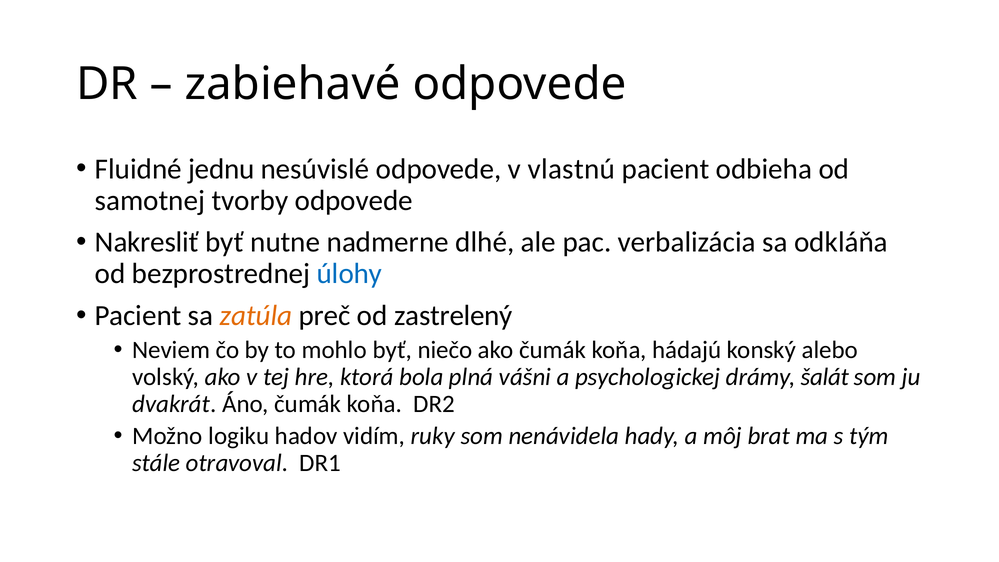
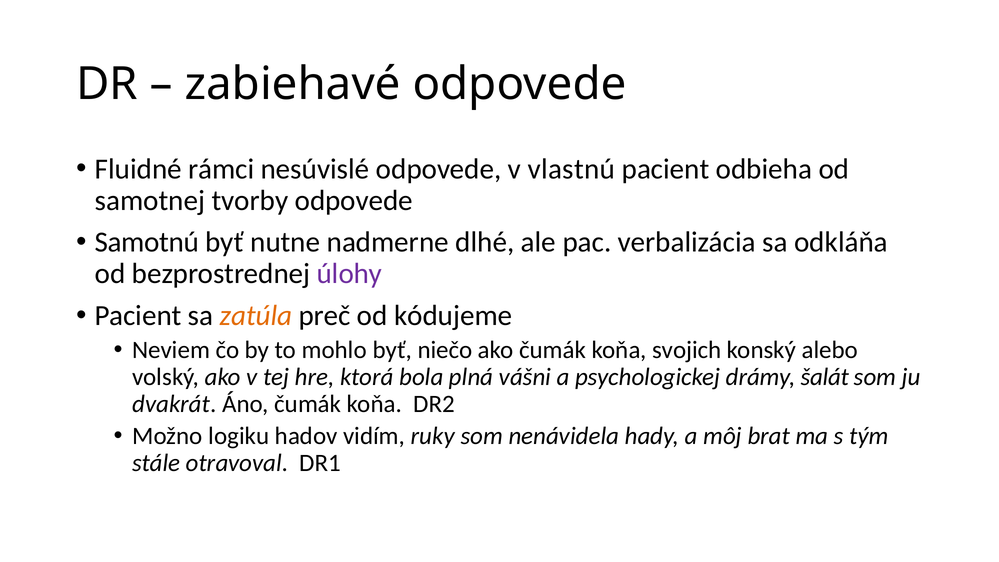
jednu: jednu -> rámci (221, 169)
Nakresliť: Nakresliť -> Samotnú (147, 242)
úlohy colour: blue -> purple (349, 274)
zastrelený: zastrelený -> kódujeme (453, 316)
hádajú: hádajú -> svojich (687, 350)
